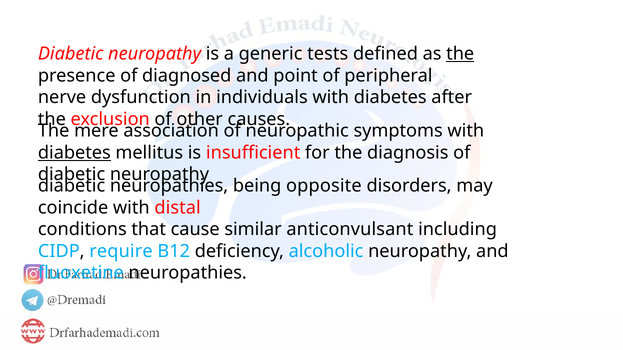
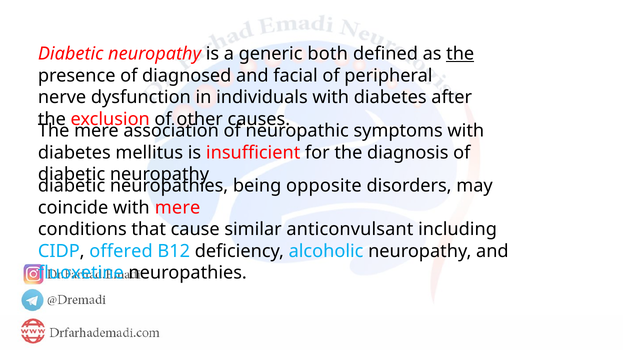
tests: tests -> both (328, 54)
point: point -> facial (296, 76)
diabetes underline: present -> none (74, 153)
with distal: distal -> mere (178, 208)
require: require -> offered (121, 251)
